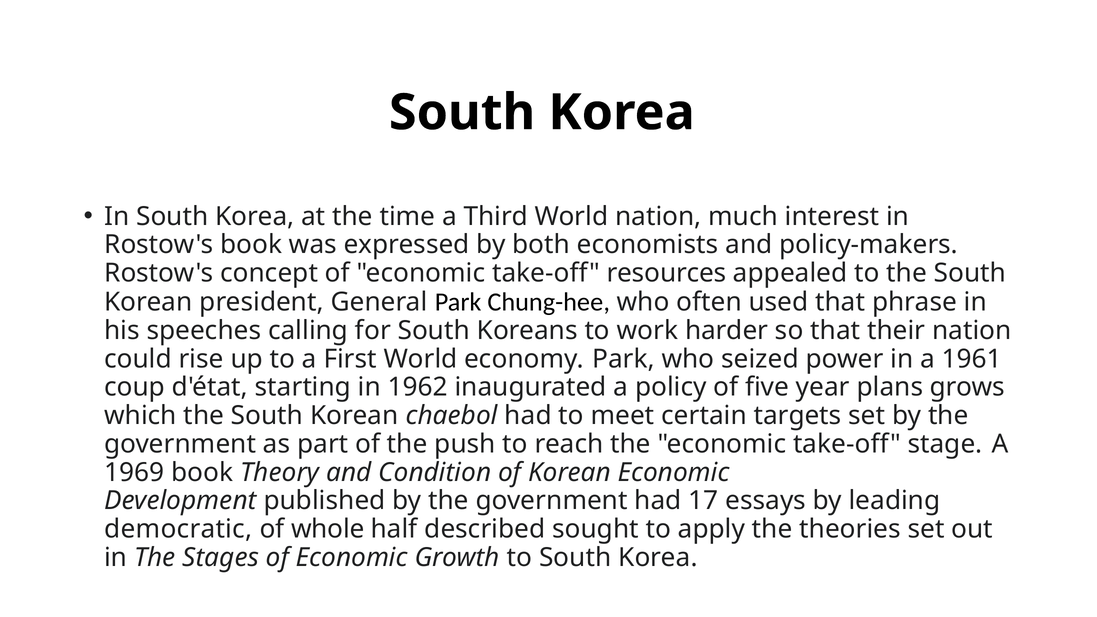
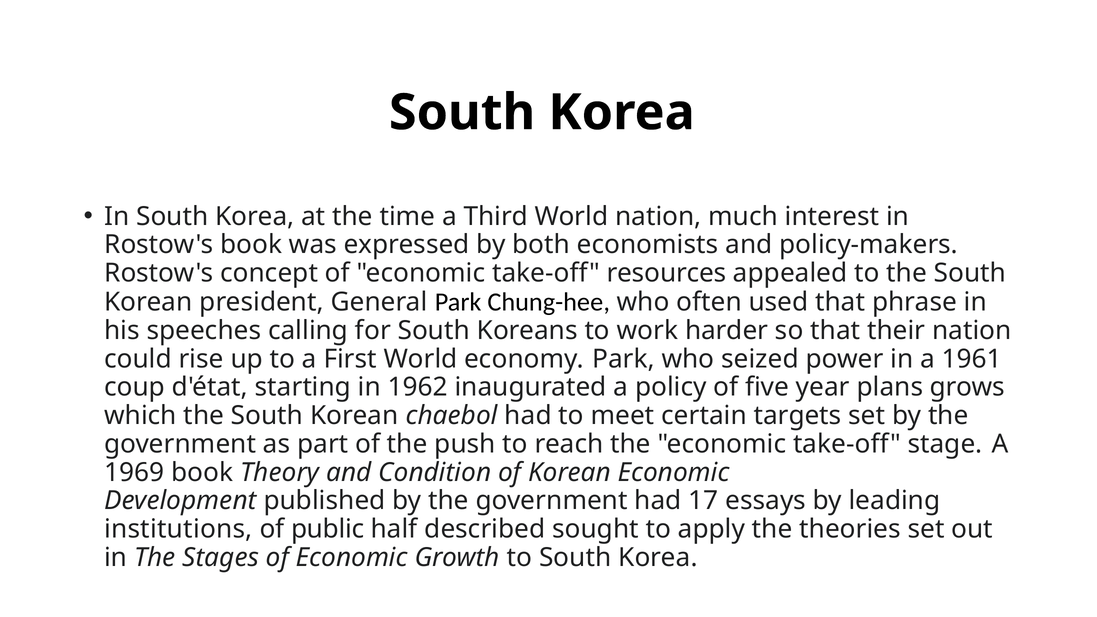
democratic: democratic -> institutions (178, 529)
whole: whole -> public (328, 529)
